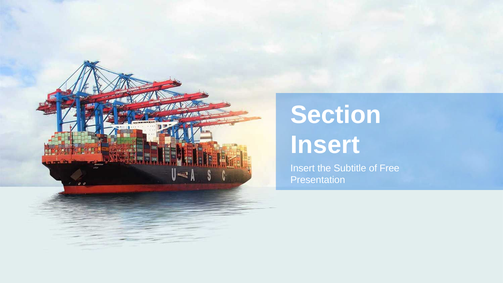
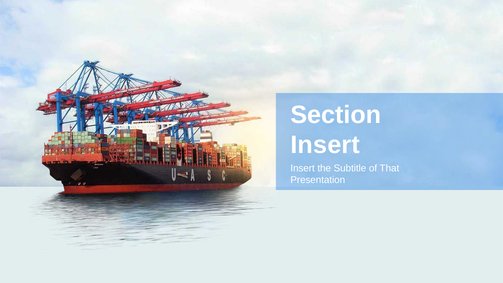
Free: Free -> That (389, 168)
